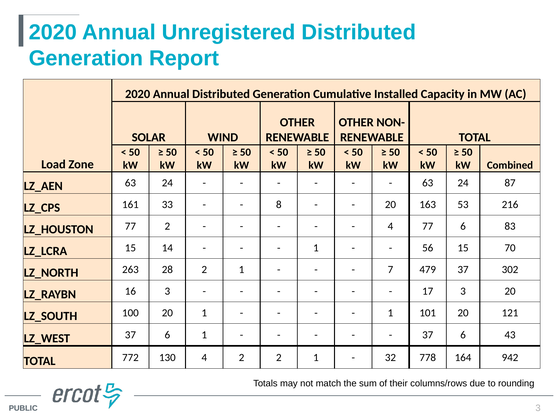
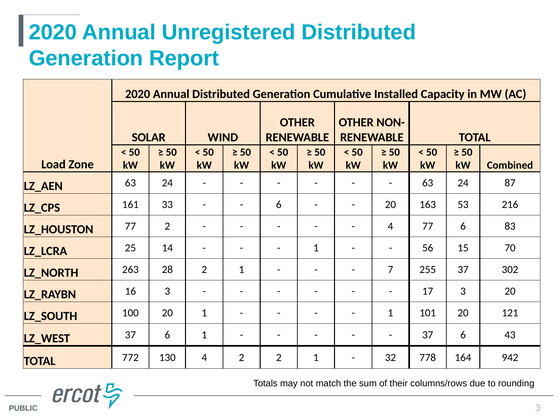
8: 8 -> 6 (279, 205)
15: 15 -> 25 (130, 248)
479: 479 -> 255 (428, 270)
